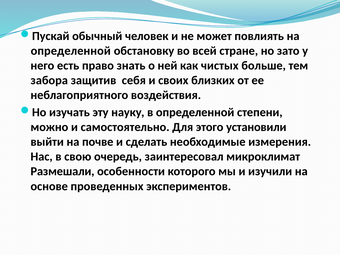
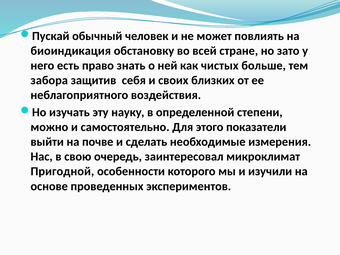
определенной: определенной -> биоиндикация (71, 51)
установили: установили -> показатели (256, 127)
Размешали: Размешали -> Пригодной (62, 171)
